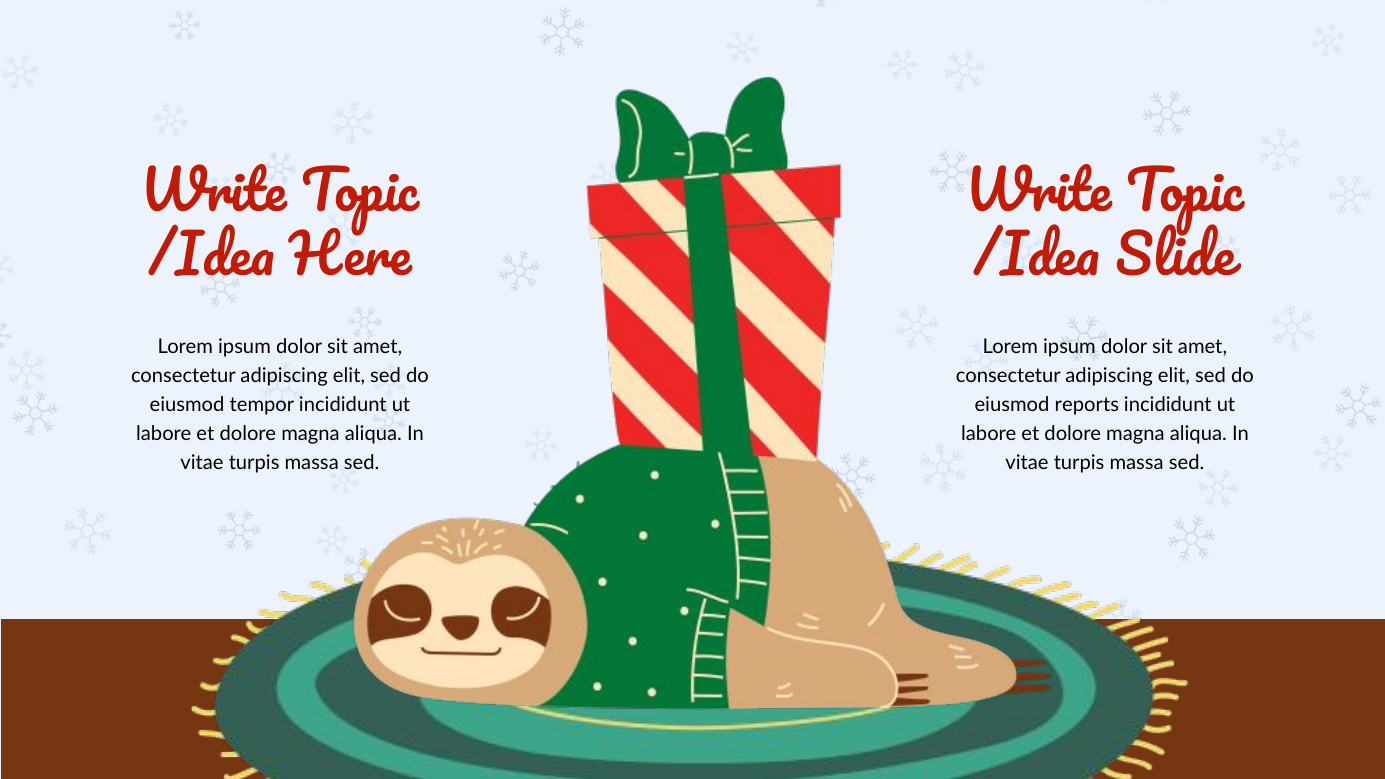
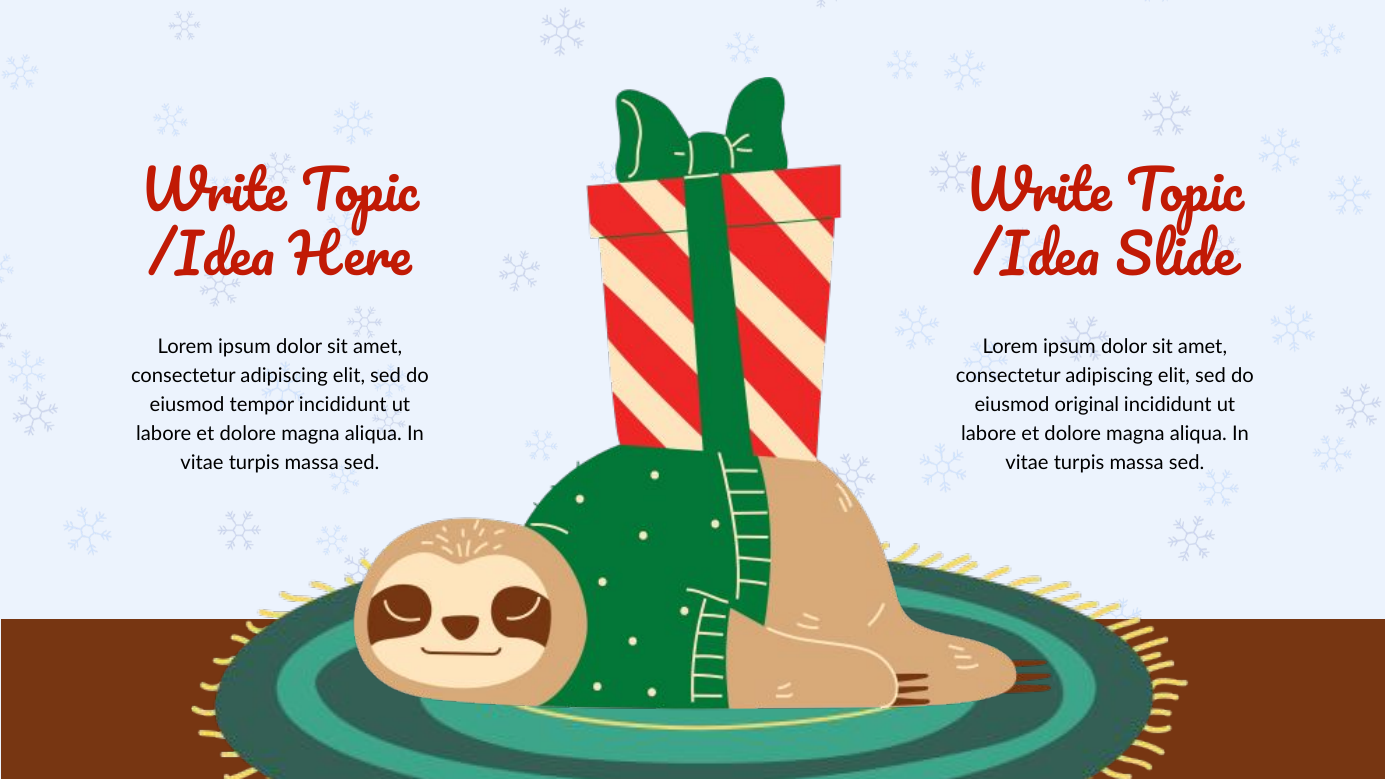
reports: reports -> original (1087, 405)
